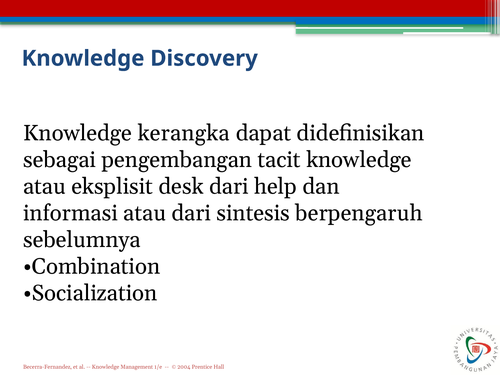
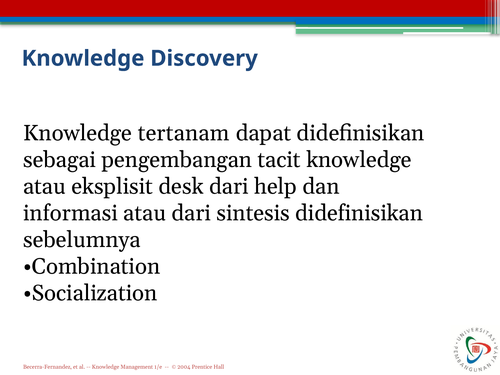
kerangka: kerangka -> tertanam (184, 133)
sintesis berpengaruh: berpengaruh -> didefinisikan (359, 213)
